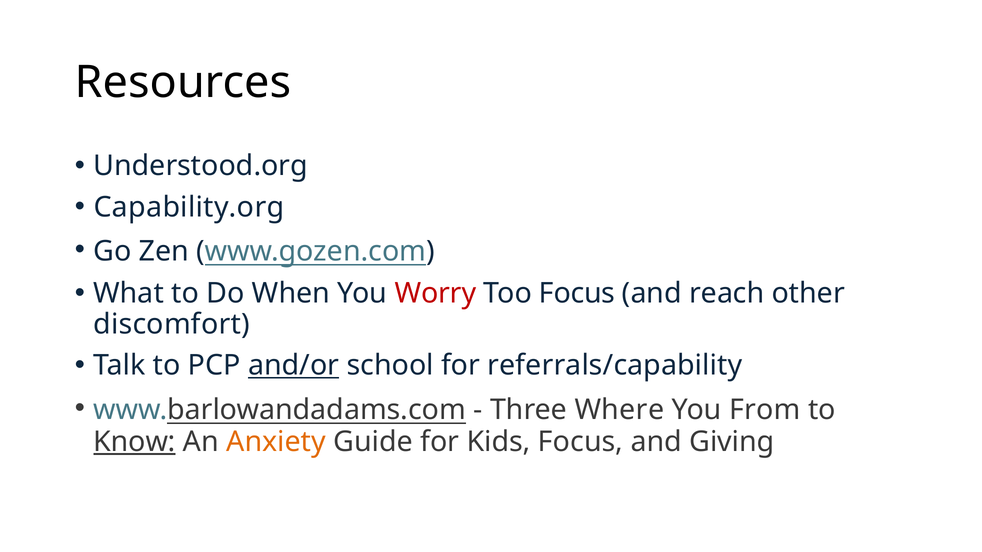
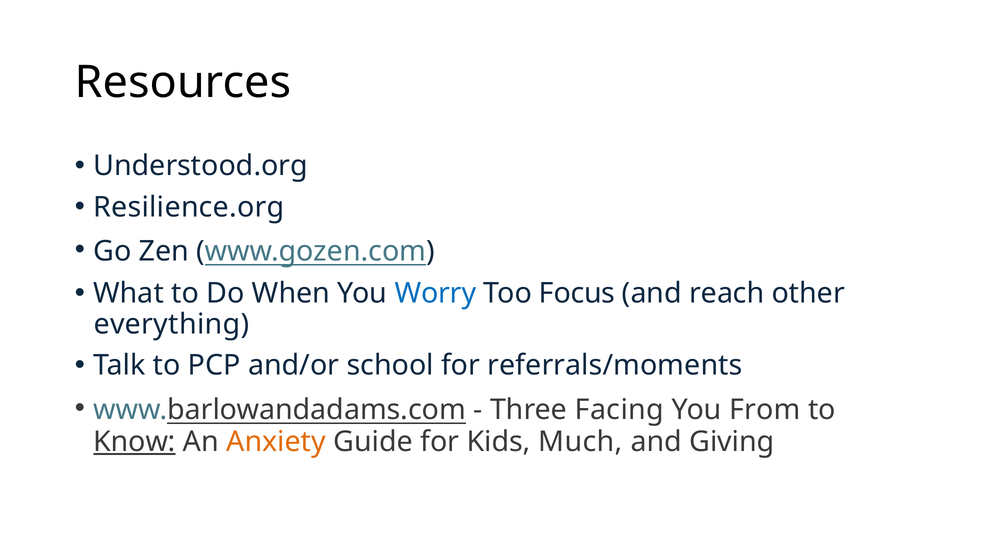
Capability.org: Capability.org -> Resilience.org (189, 207)
Worry colour: red -> blue (435, 294)
discomfort: discomfort -> everything (171, 325)
and/or underline: present -> none (294, 366)
referrals/capability: referrals/capability -> referrals/moments (615, 366)
Where: Where -> Facing (619, 410)
Kids Focus: Focus -> Much (580, 442)
